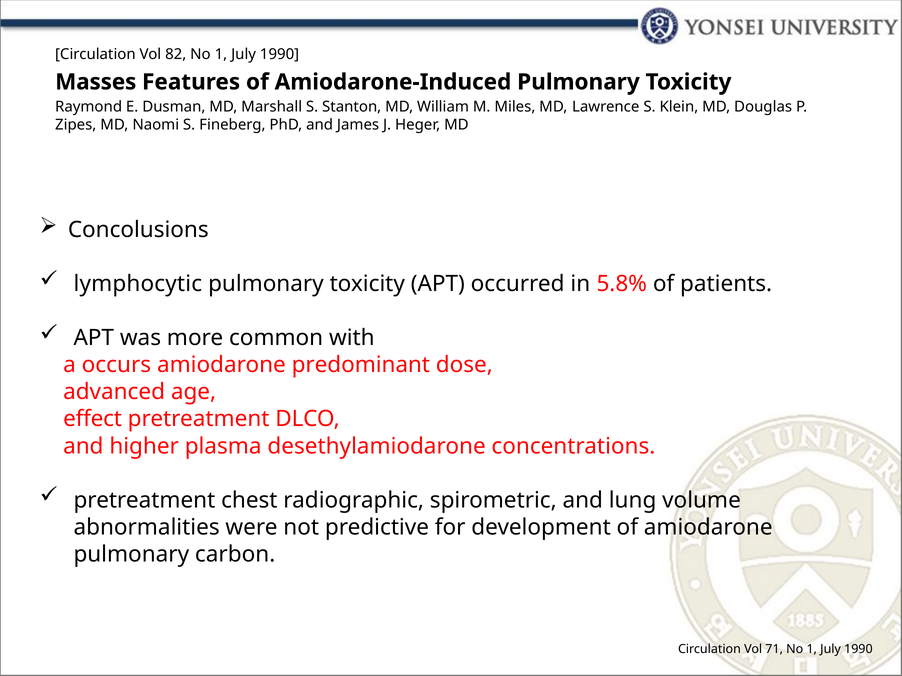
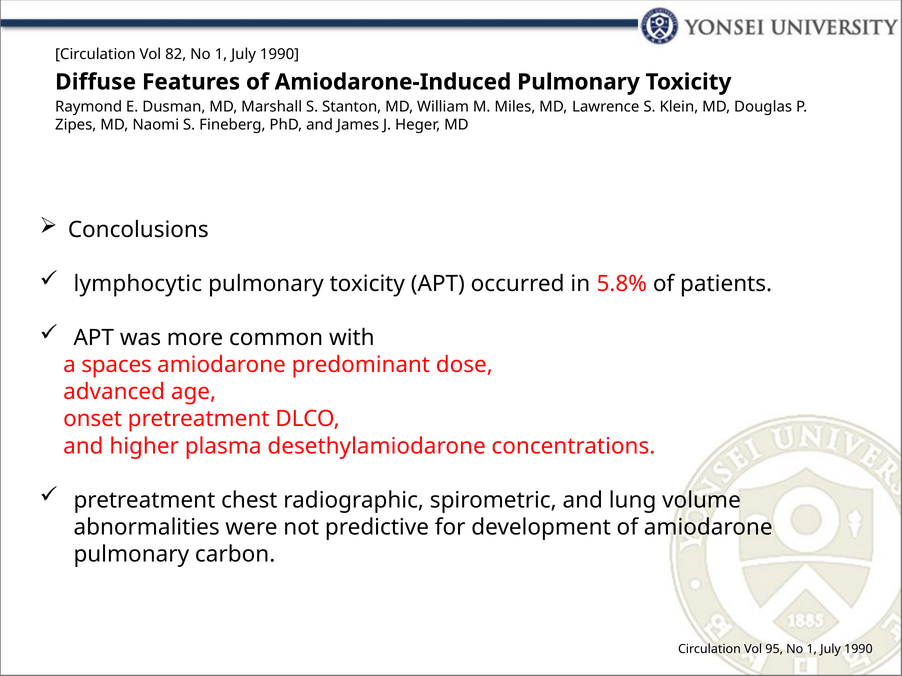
Masses: Masses -> Diffuse (96, 82)
occurs: occurs -> spaces (117, 365)
effect: effect -> onset (93, 419)
71: 71 -> 95 (774, 649)
